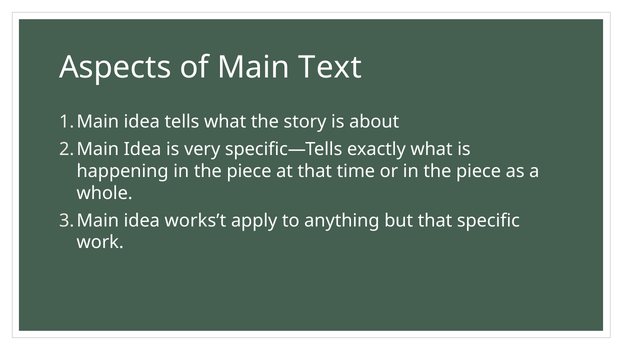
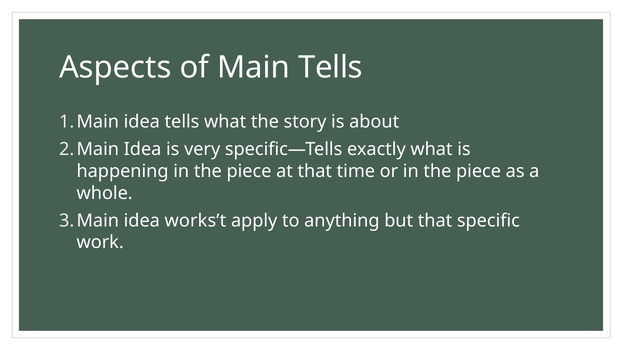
Main Text: Text -> Tells (330, 68)
